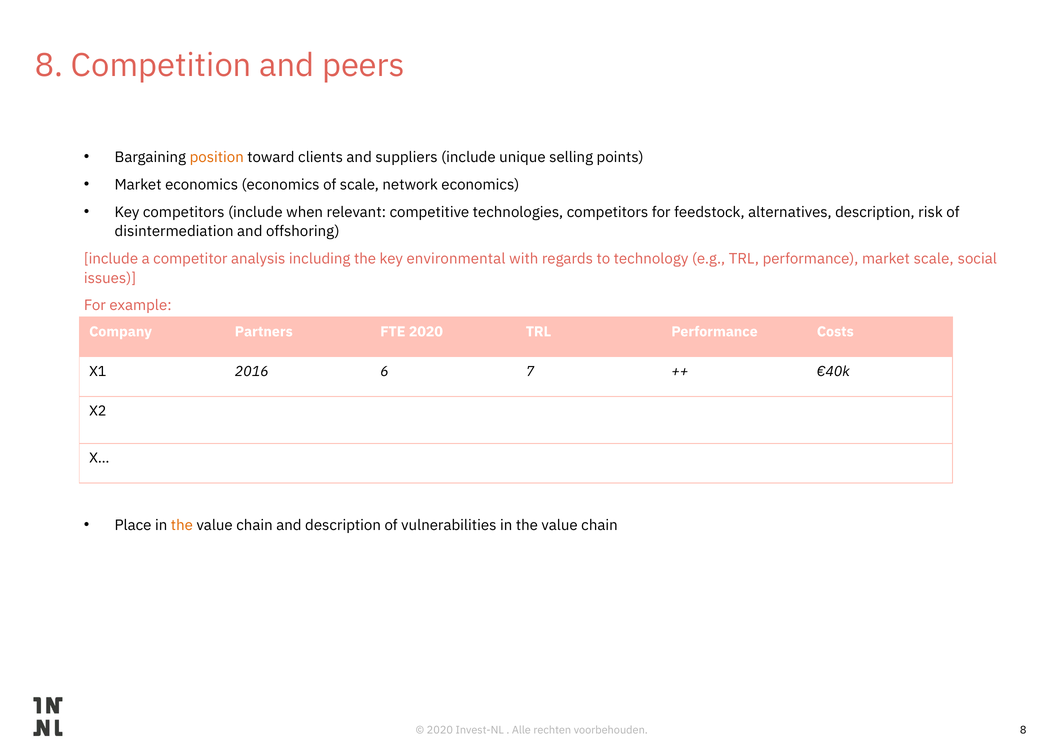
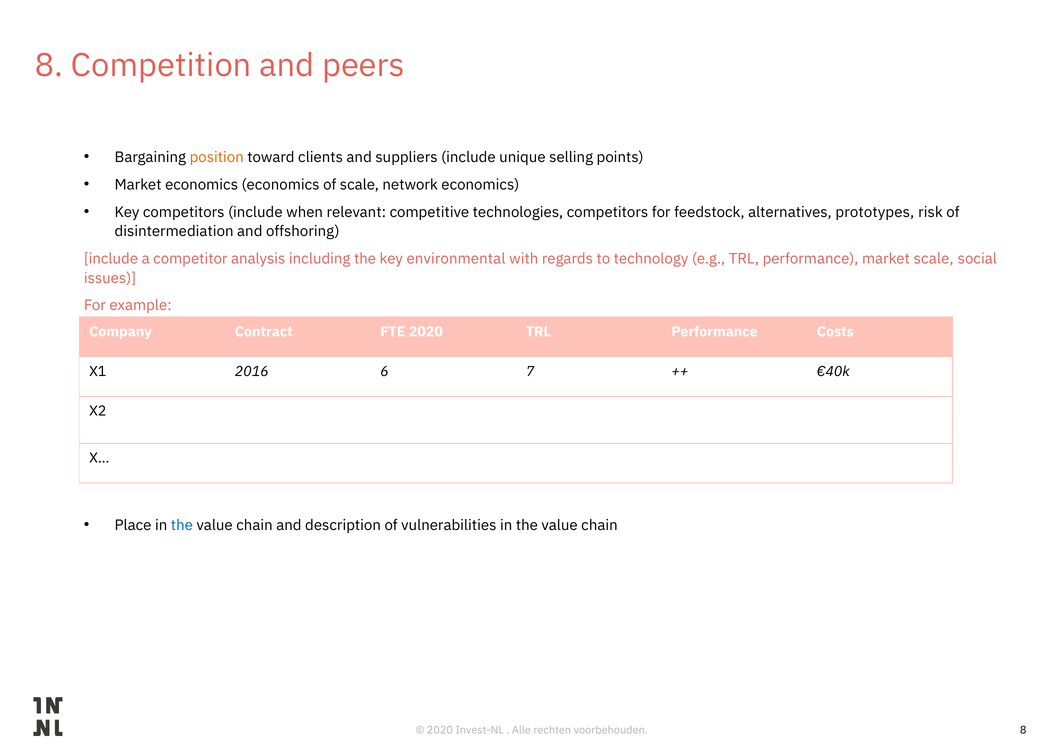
alternatives description: description -> prototypes (875, 212)
Partners: Partners -> Contract (264, 332)
the colour: orange -> blue (182, 525)
